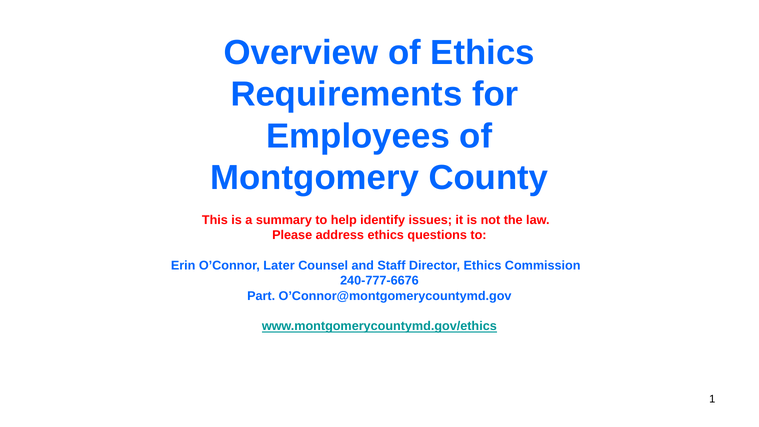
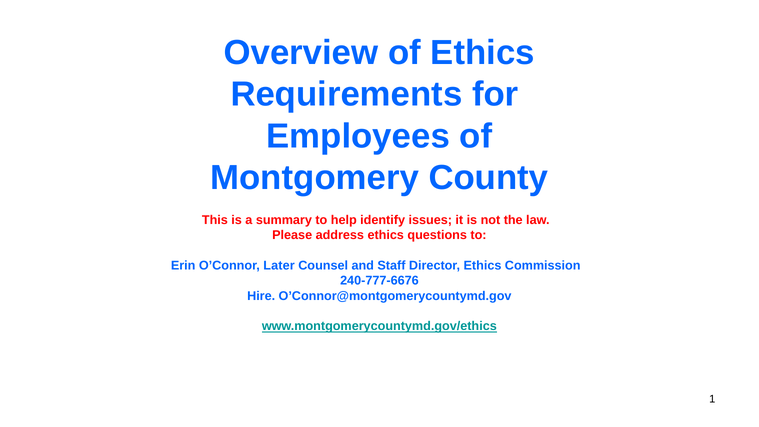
Part: Part -> Hire (261, 296)
